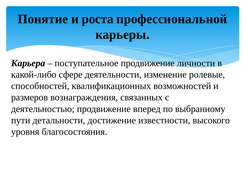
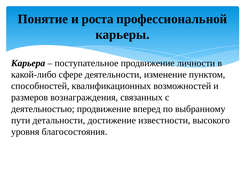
ролевые: ролевые -> пунктом (207, 74)
